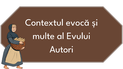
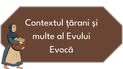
evocă: evocă -> țărani (78, 23)
Autori: Autori -> Evocă (61, 49)
